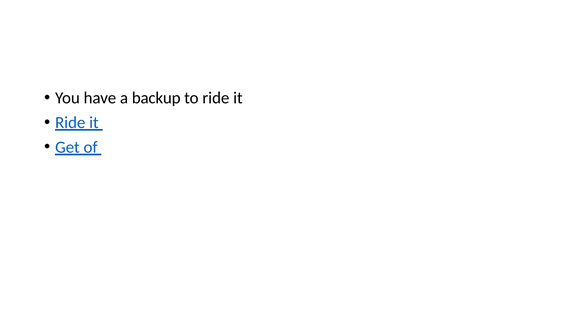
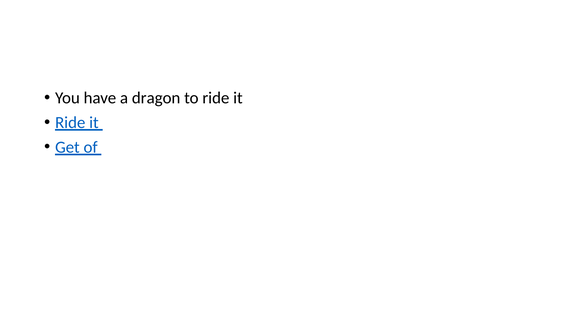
backup: backup -> dragon (156, 98)
